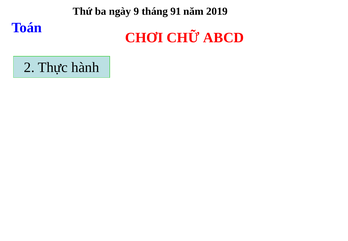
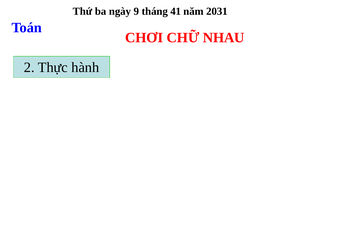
91: 91 -> 41 (176, 11)
2019: 2019 -> 2031 (217, 11)
ABCD: ABCD -> NHAU (224, 38)
